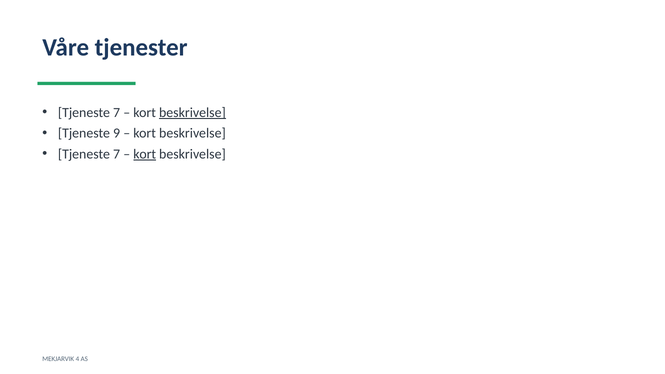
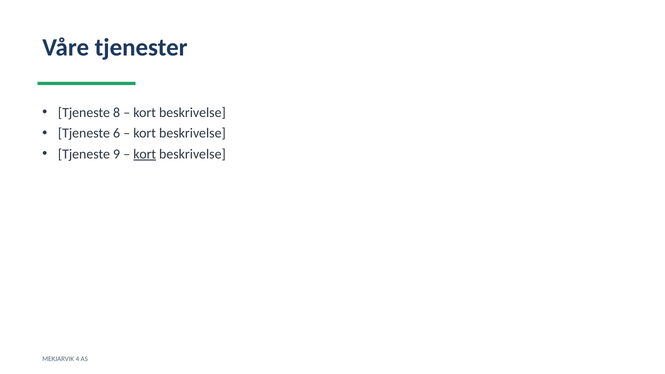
7: 7 -> 8 (117, 113)
beskrivelse underline: present -> none (192, 113)
9: 9 -> 6 (117, 133)
7: 7 -> 9 (117, 154)
